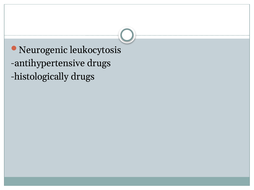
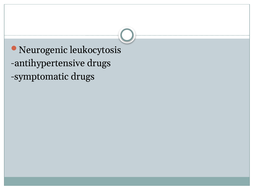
histologically: histologically -> symptomatic (40, 77)
